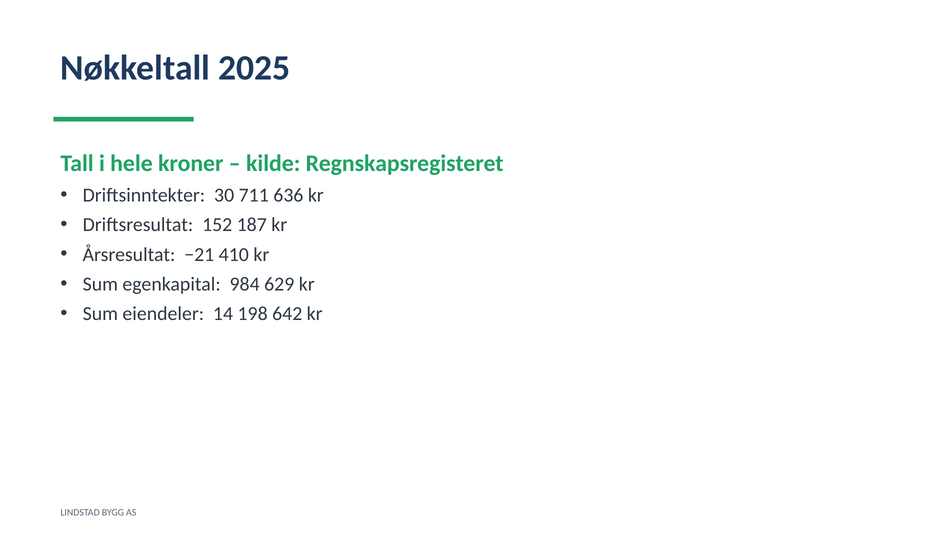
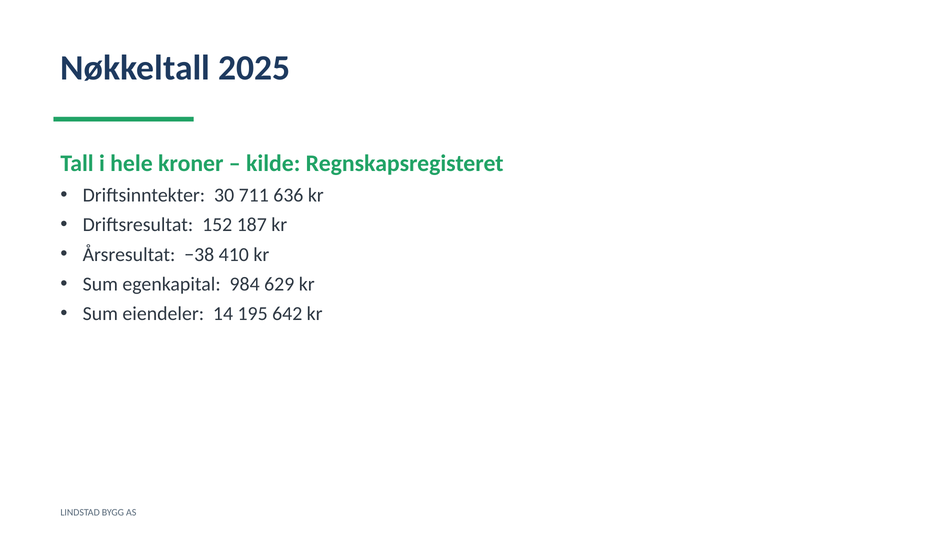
−21: −21 -> −38 (199, 255)
198: 198 -> 195 (253, 314)
